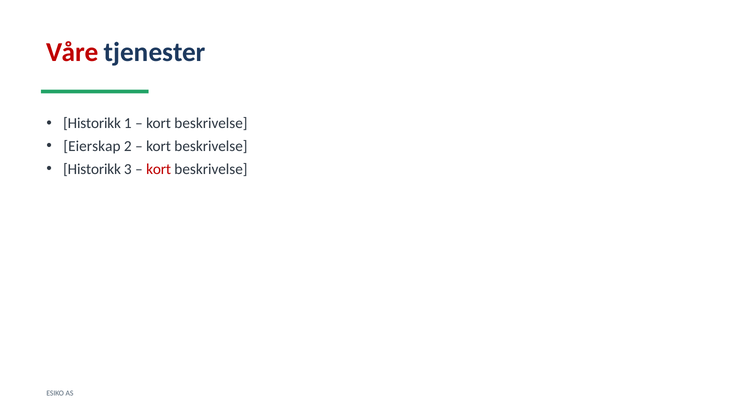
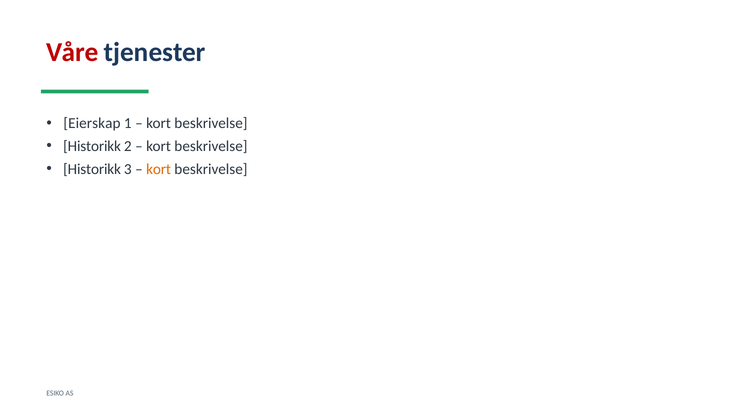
Historikk: Historikk -> Eierskap (92, 123)
Eierskap: Eierskap -> Historikk (92, 146)
kort colour: red -> orange (159, 169)
